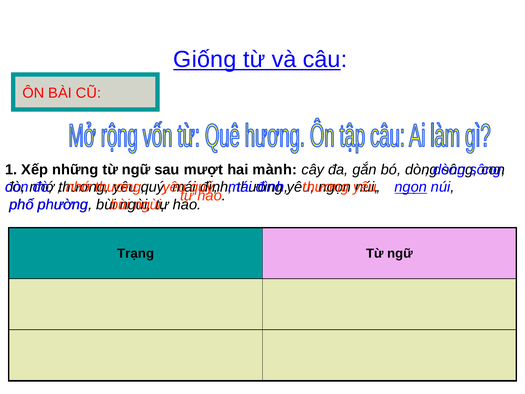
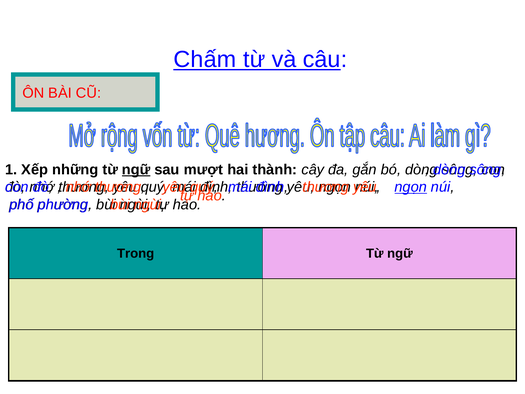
Giống: Giống -> Chấm (205, 59)
ngữ underline: none -> present (136, 169)
mành: mành -> thành (275, 169)
Trạng: Trạng -> Trong (136, 253)
